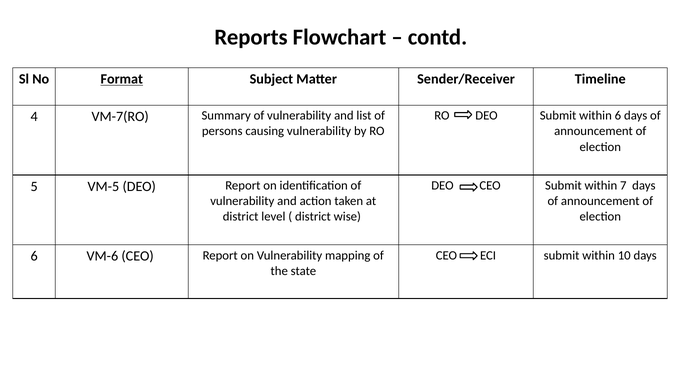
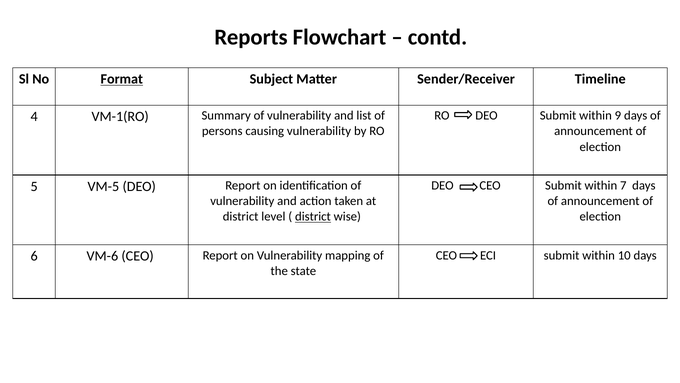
within 6: 6 -> 9 (618, 116)
VM-7(RO: VM-7(RO -> VM-1(RO (120, 116)
district underline: none -> present (313, 216)
